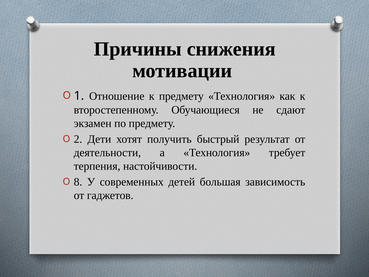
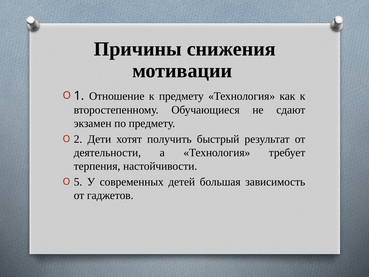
8: 8 -> 5 (78, 182)
